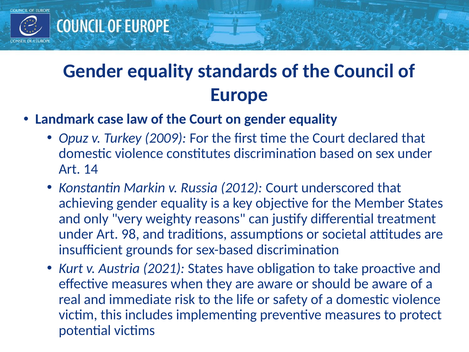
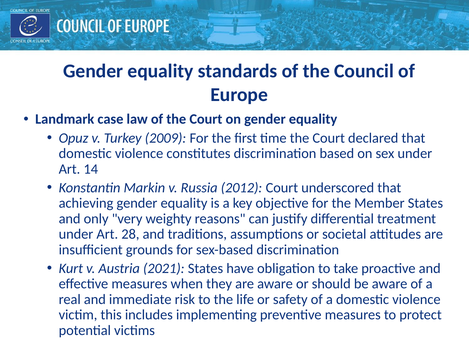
98: 98 -> 28 (130, 234)
